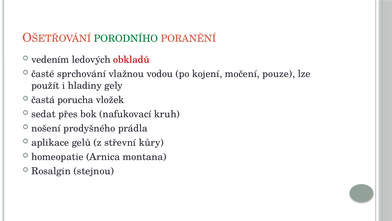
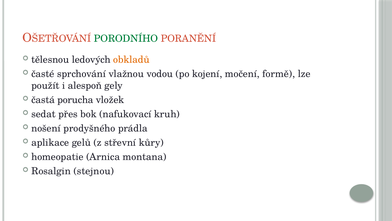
vedením: vedením -> tělesnou (50, 59)
obkladů colour: red -> orange (131, 59)
pouze: pouze -> formě (279, 74)
hladiny: hladiny -> alespoň (85, 85)
